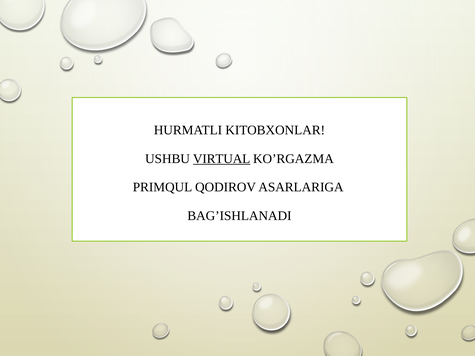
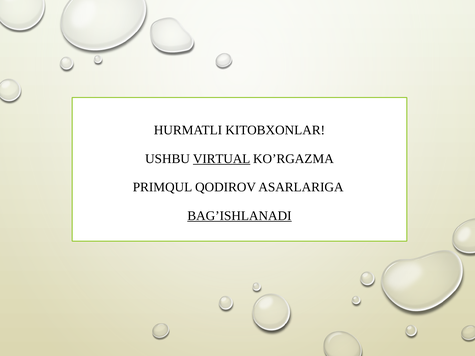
BAG’ISHLANADI underline: none -> present (239, 216)
